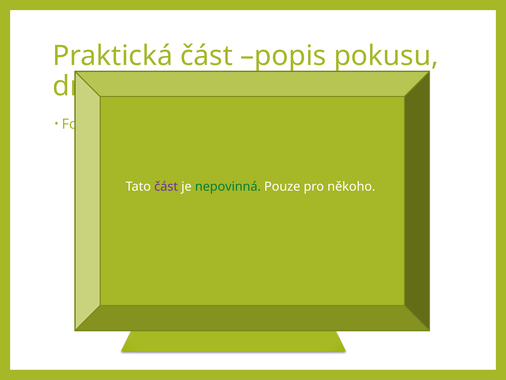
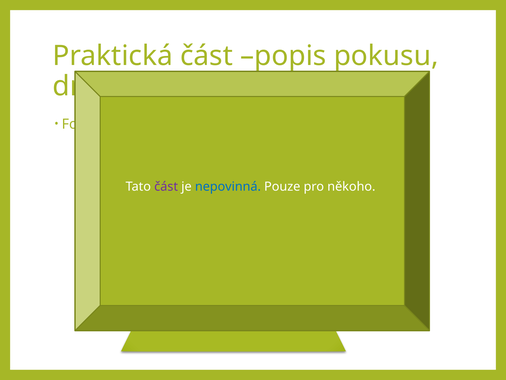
nepovinná colour: green -> blue (228, 186)
